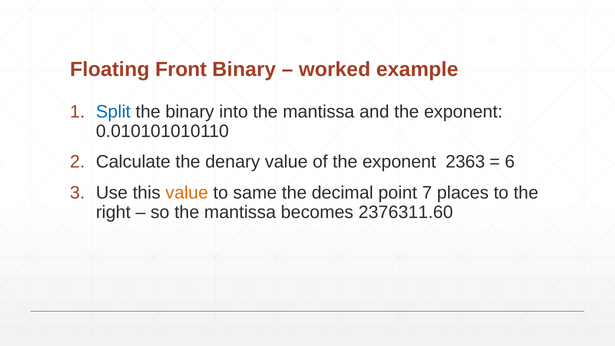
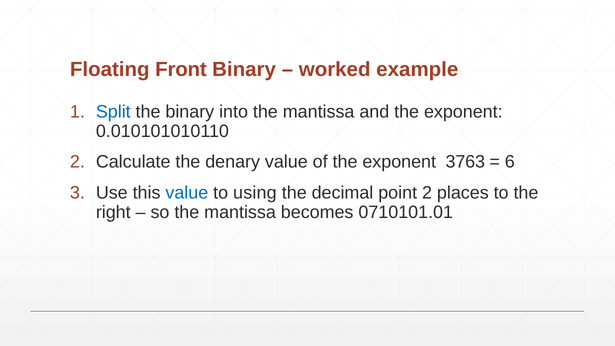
2363: 2363 -> 3763 (465, 162)
value colour: orange -> blue (187, 193)
same: same -> using (255, 193)
point 7: 7 -> 2 (427, 193)
2376311.60: 2376311.60 -> 0710101.01 (406, 212)
